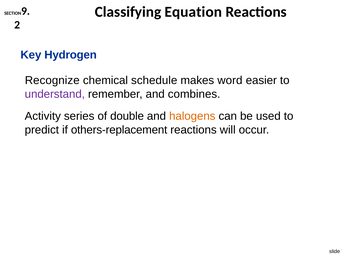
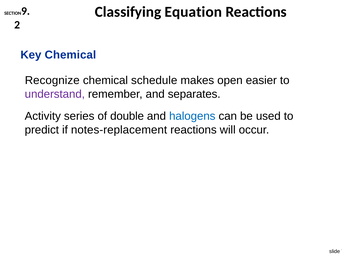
Key Hydrogen: Hydrogen -> Chemical (70, 55)
word: word -> open (230, 81)
combines: combines -> separates (194, 94)
halogens colour: orange -> blue (192, 116)
others-replacement: others-replacement -> notes-replacement (119, 130)
